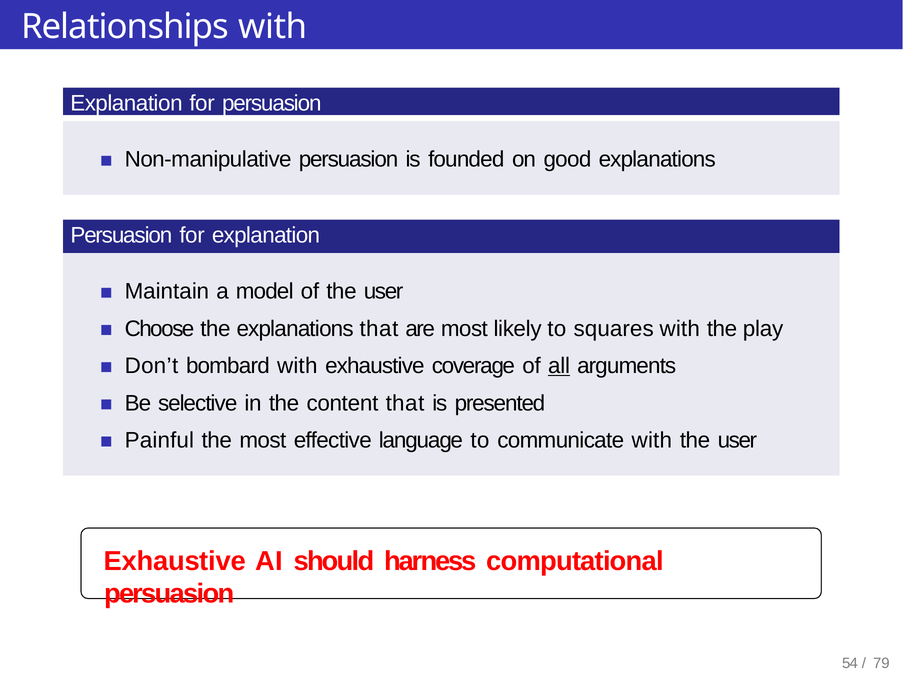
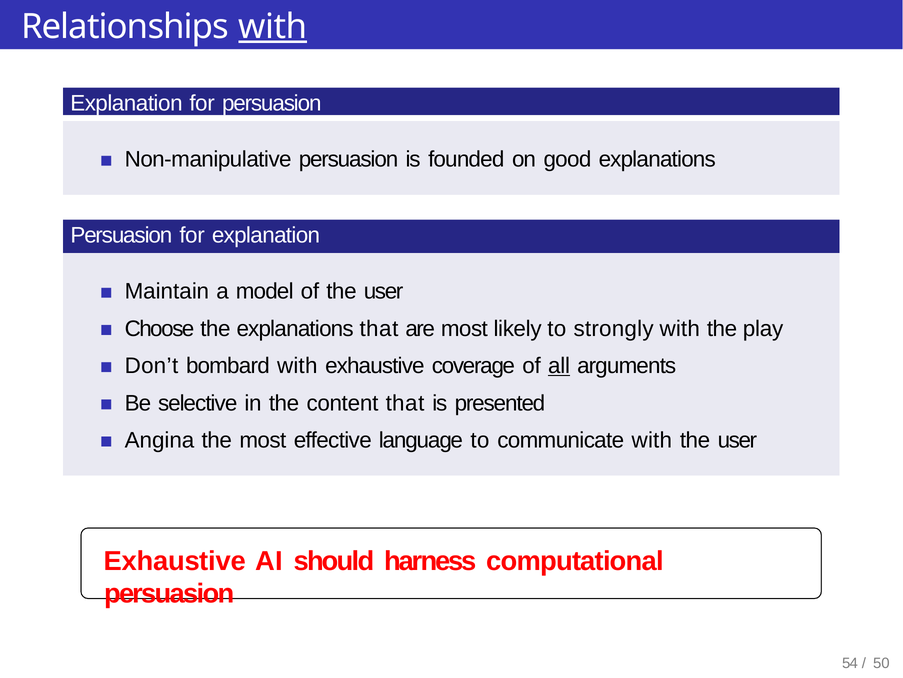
with underline: none -> present (273, 27)
squares: squares -> strongly (614, 329)
Painful: Painful -> Angina (159, 440)
79: 79 -> 50 (881, 663)
